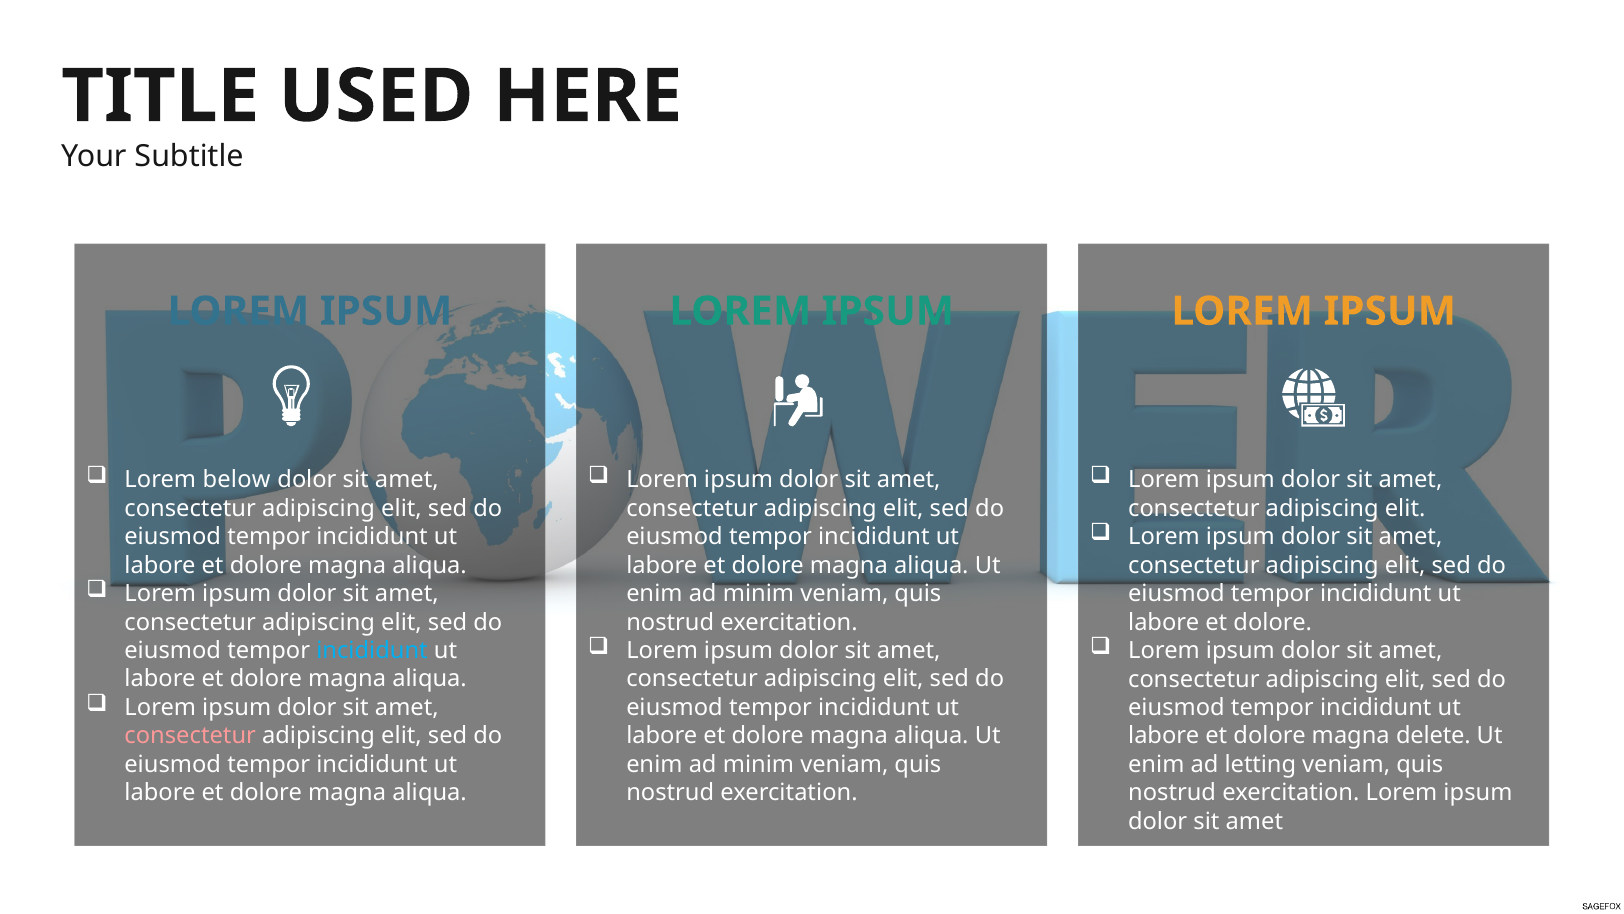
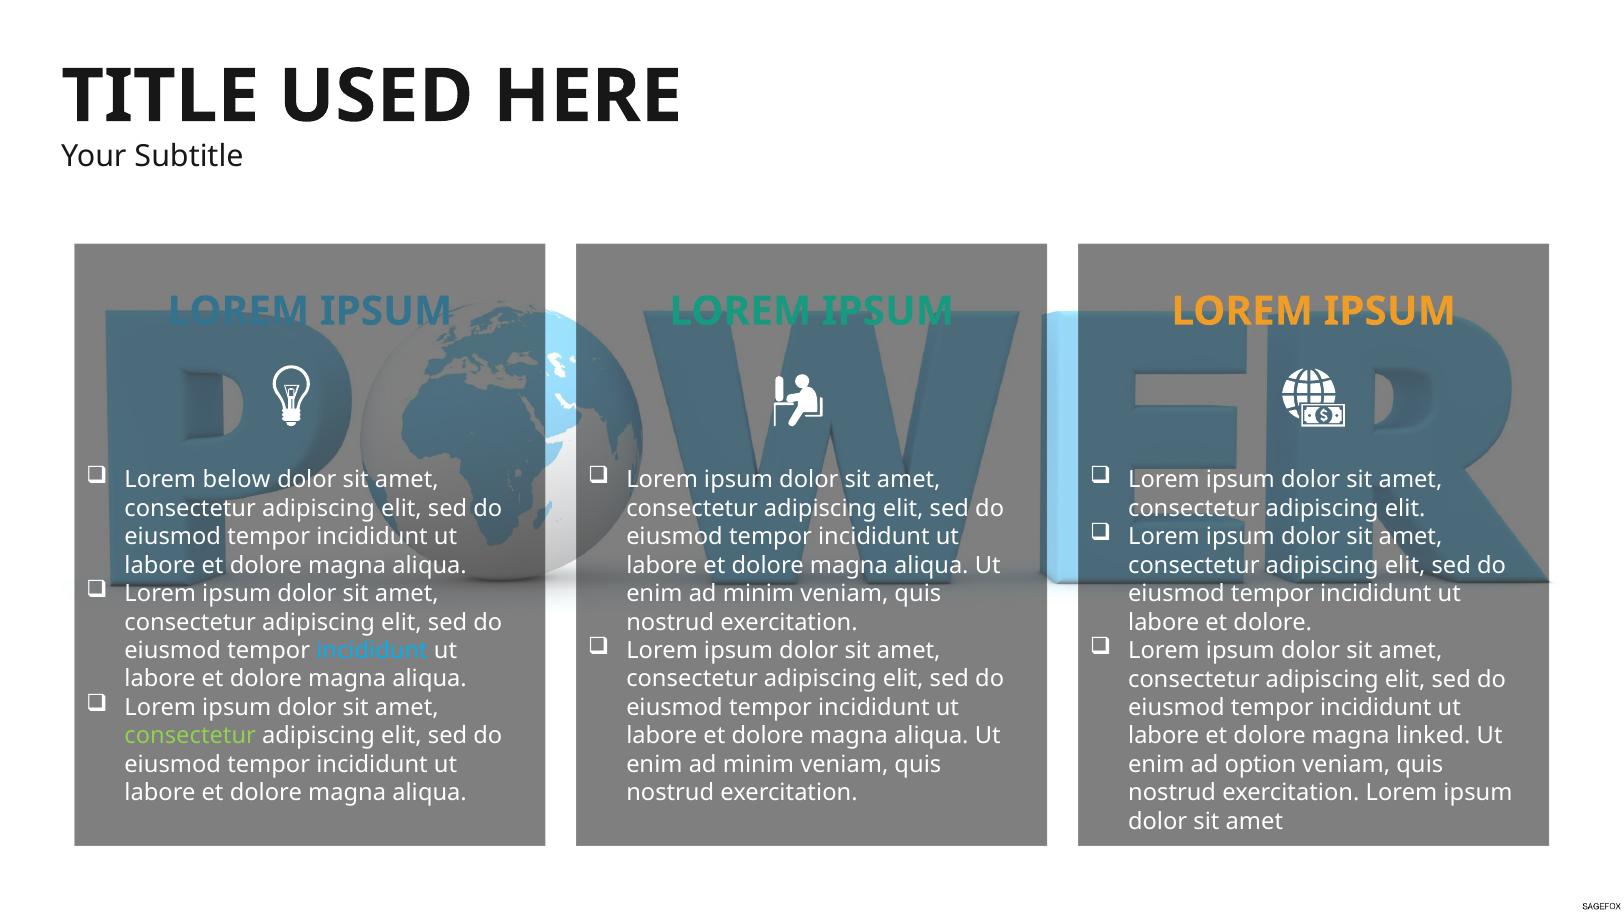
consectetur colour: pink -> light green (190, 736)
delete: delete -> linked (1433, 736)
letting: letting -> option (1260, 764)
